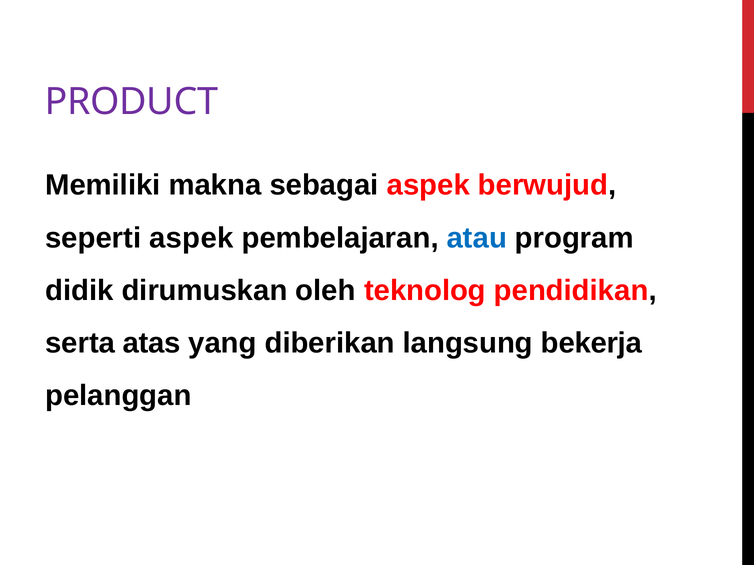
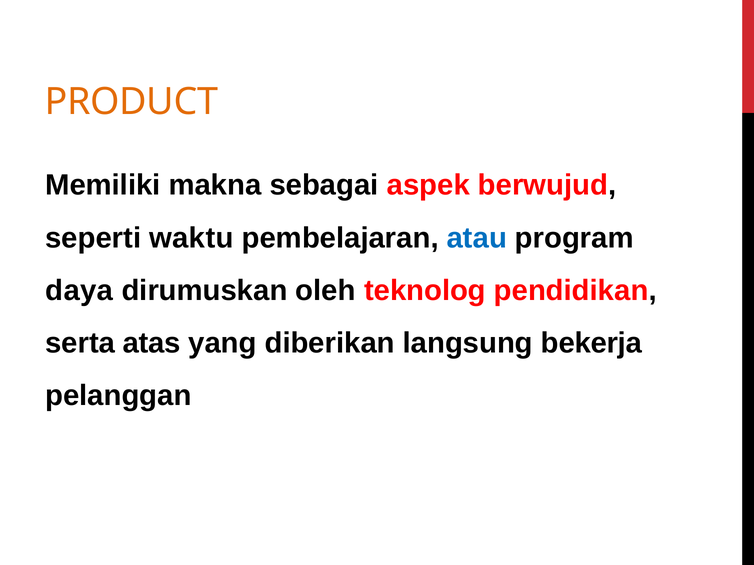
PRODUCT colour: purple -> orange (131, 102)
seperti aspek: aspek -> waktu (191, 238)
didik: didik -> daya (79, 291)
